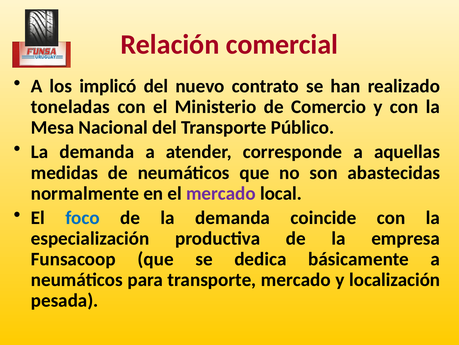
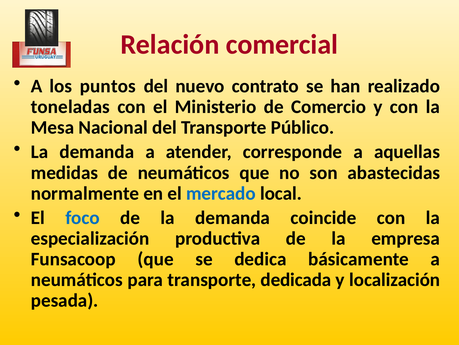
implicó: implicó -> puntos (108, 86)
mercado colour: purple -> blue (221, 193)
transporte mercado: mercado -> dedicada (296, 279)
